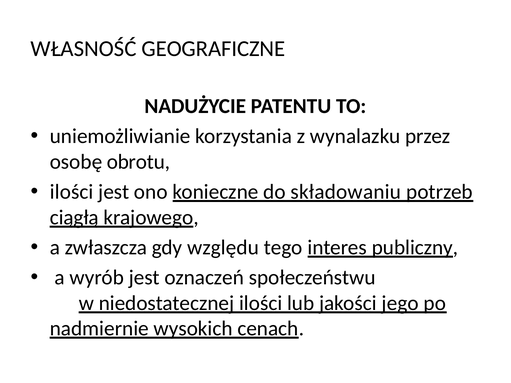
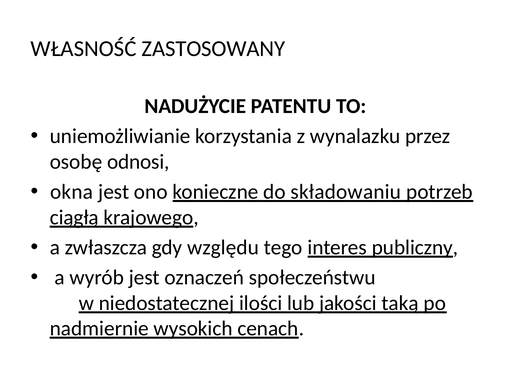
GEOGRAFICZNE: GEOGRAFICZNE -> ZASTOSOWANY (213, 49)
obrotu: obrotu -> odnosi (138, 162)
ilości: ilości -> okna (72, 192)
jego: jego -> taką (400, 303)
